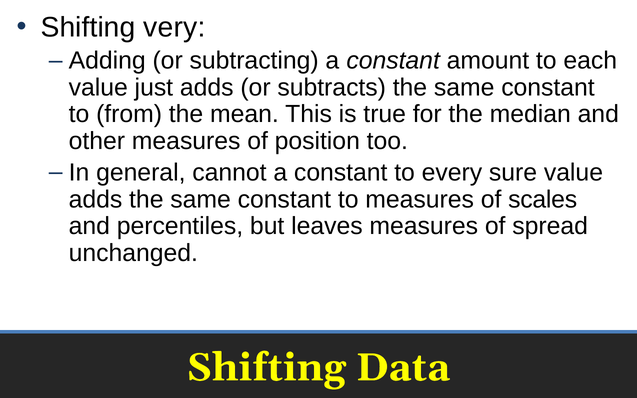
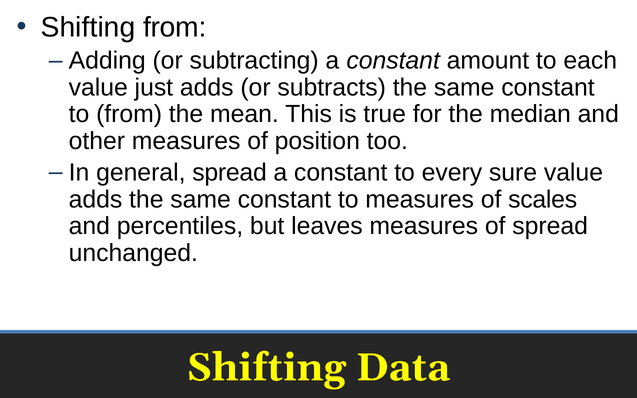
Shifting very: very -> from (175, 27)
general cannot: cannot -> spread (230, 173)
